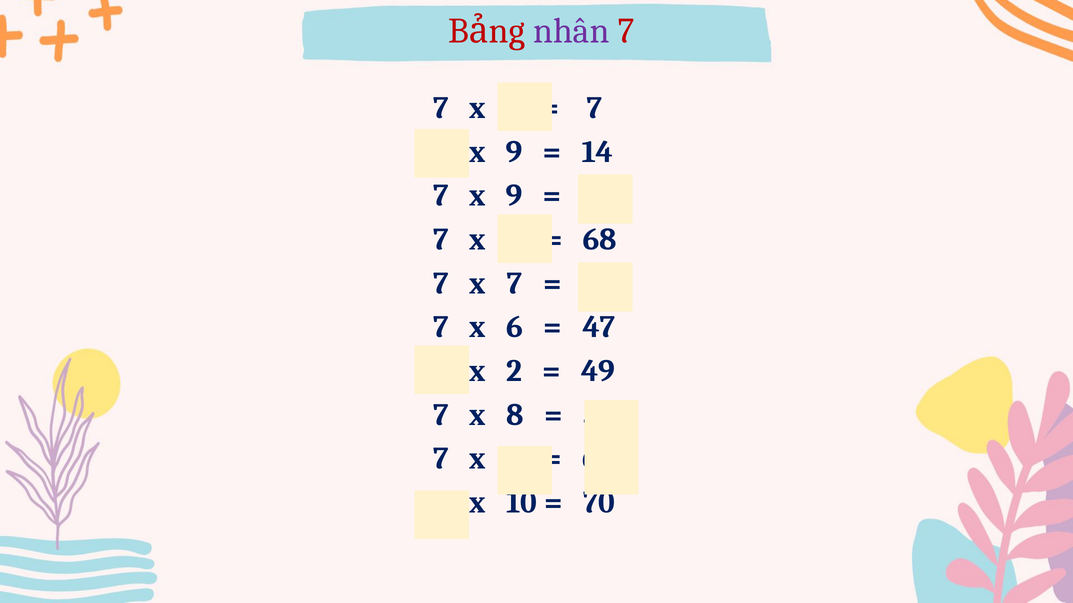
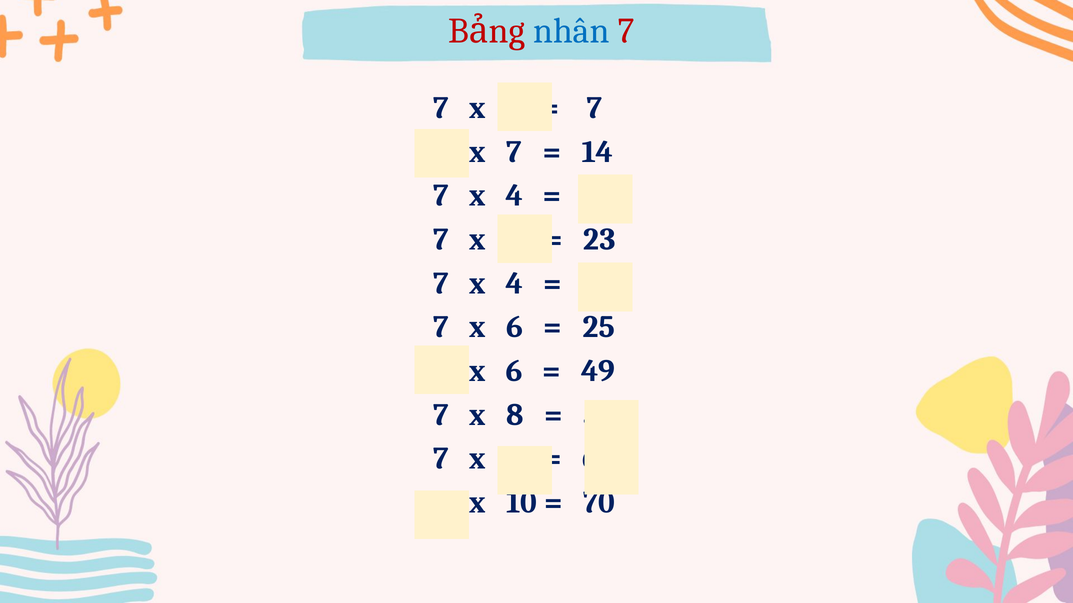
nhân colour: purple -> blue (571, 31)
9: 9 -> 7 (514, 152)
9: 9 -> 4 (514, 196)
68: 68 -> 23 (600, 240)
7: 7 -> 4 (515, 284)
47: 47 -> 25 (599, 327)
2: 2 -> 6 (514, 371)
